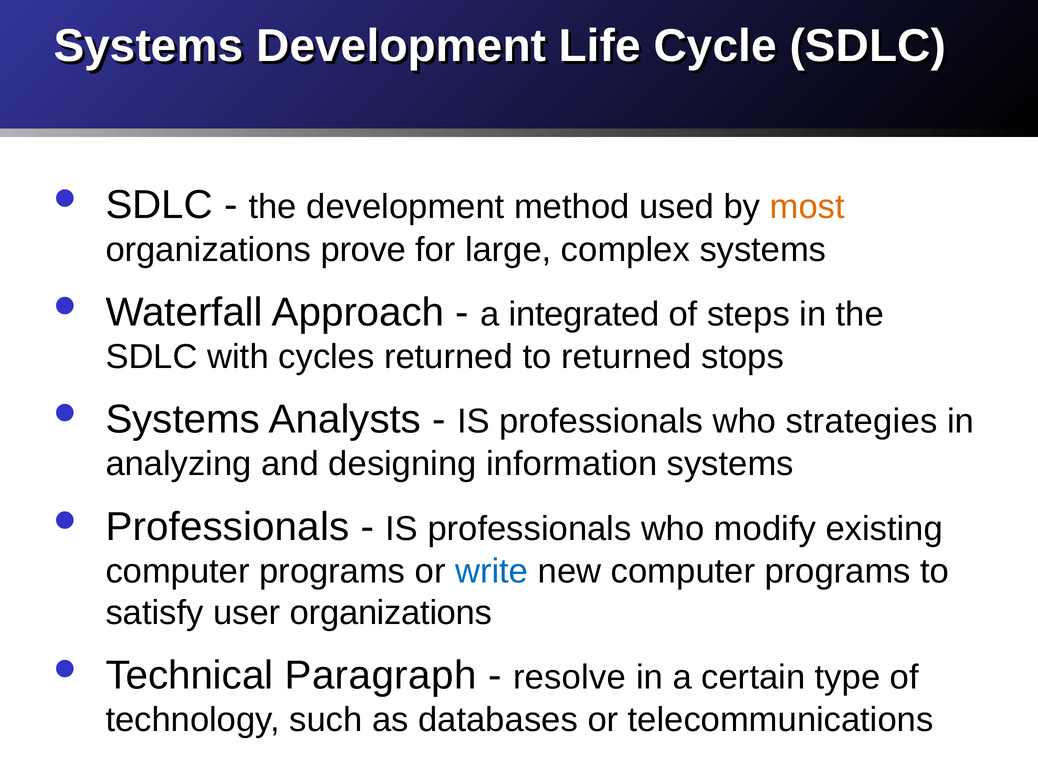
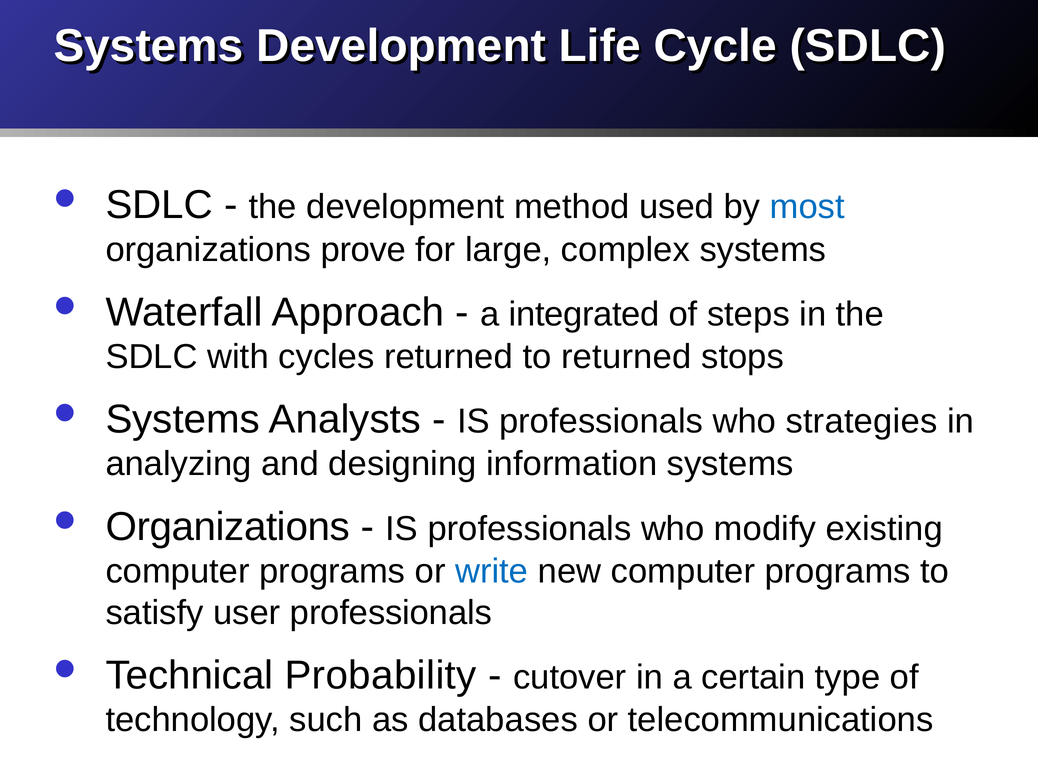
most colour: orange -> blue (807, 207)
Professionals: Professionals -> Organizations (228, 527)
user organizations: organizations -> professionals (391, 613)
Paragraph: Paragraph -> Probability (381, 676)
resolve: resolve -> cutover (570, 678)
